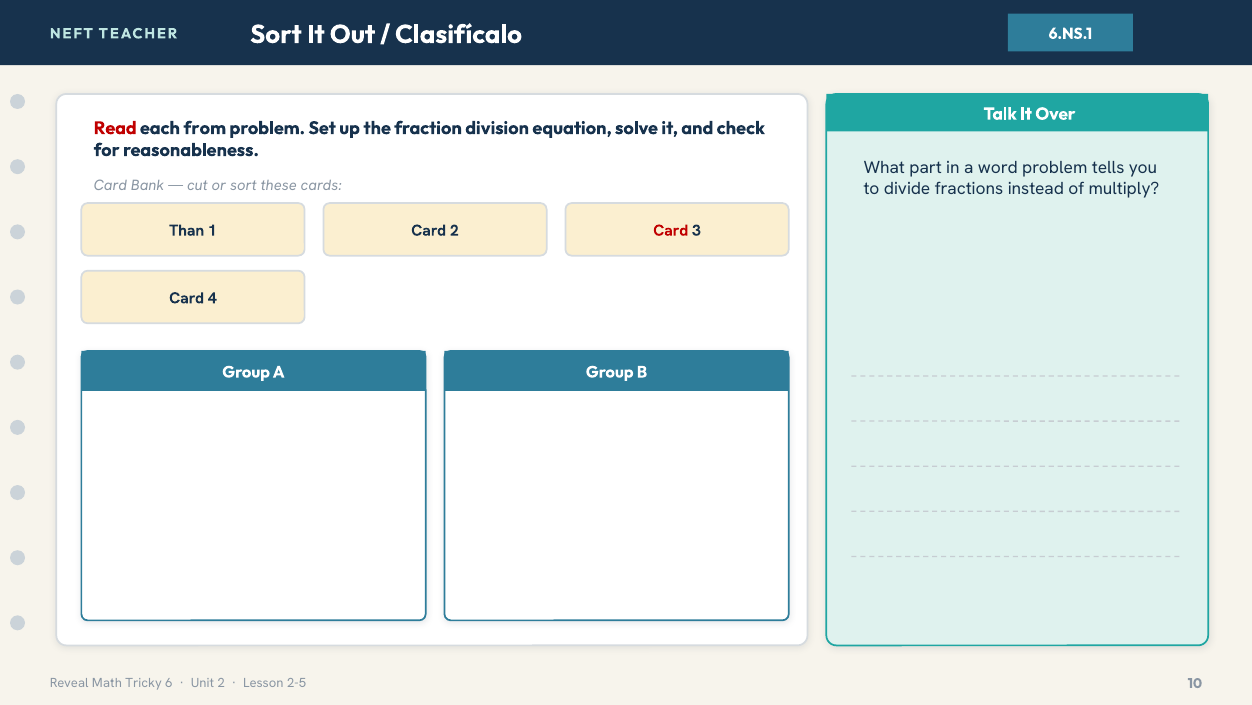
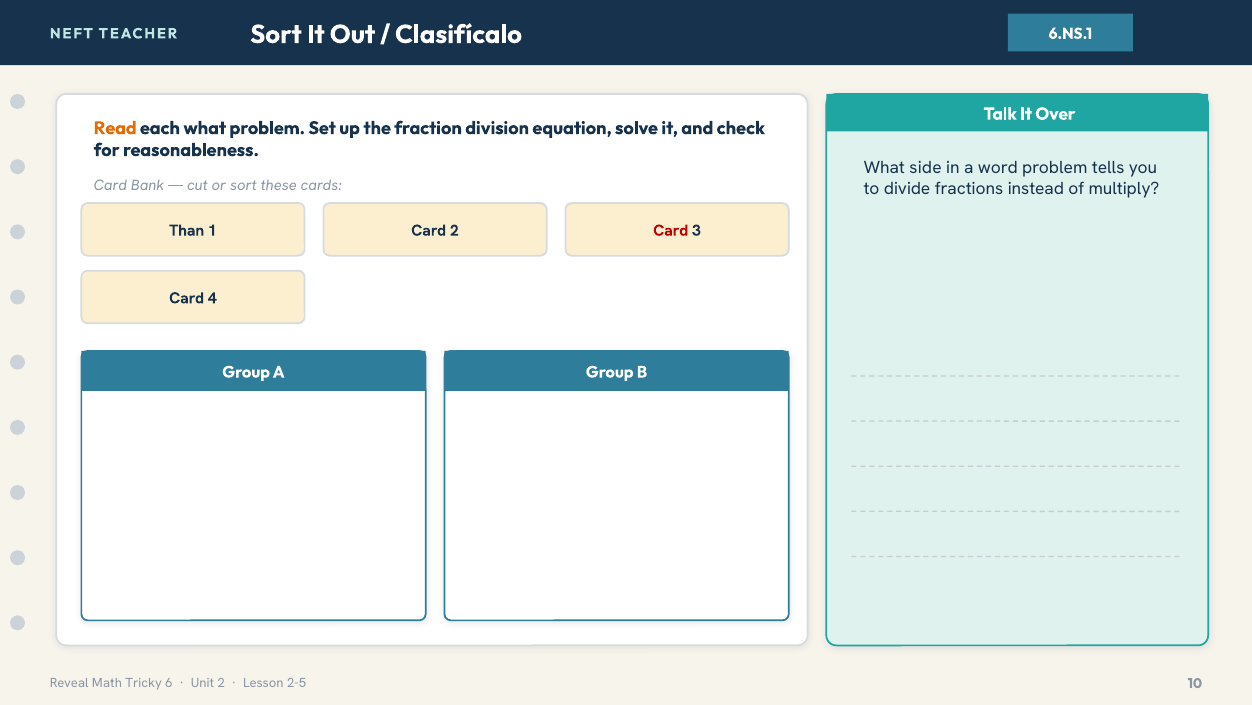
Read colour: red -> orange (115, 128)
each from: from -> what (205, 128)
part: part -> side (926, 168)
